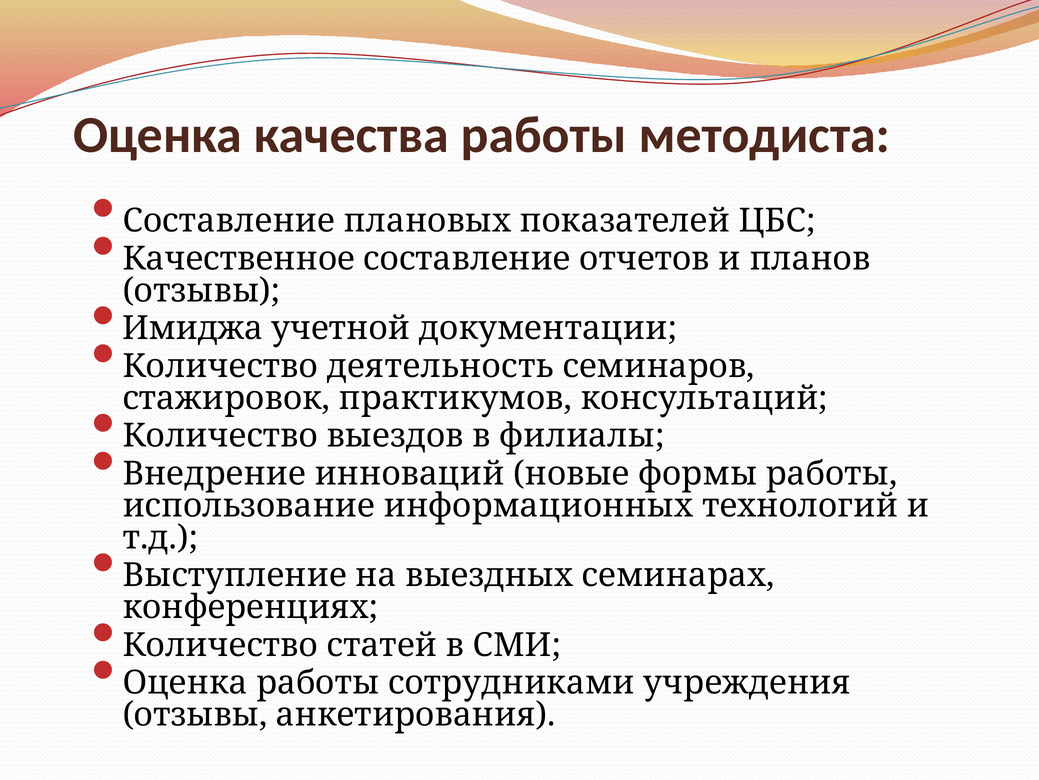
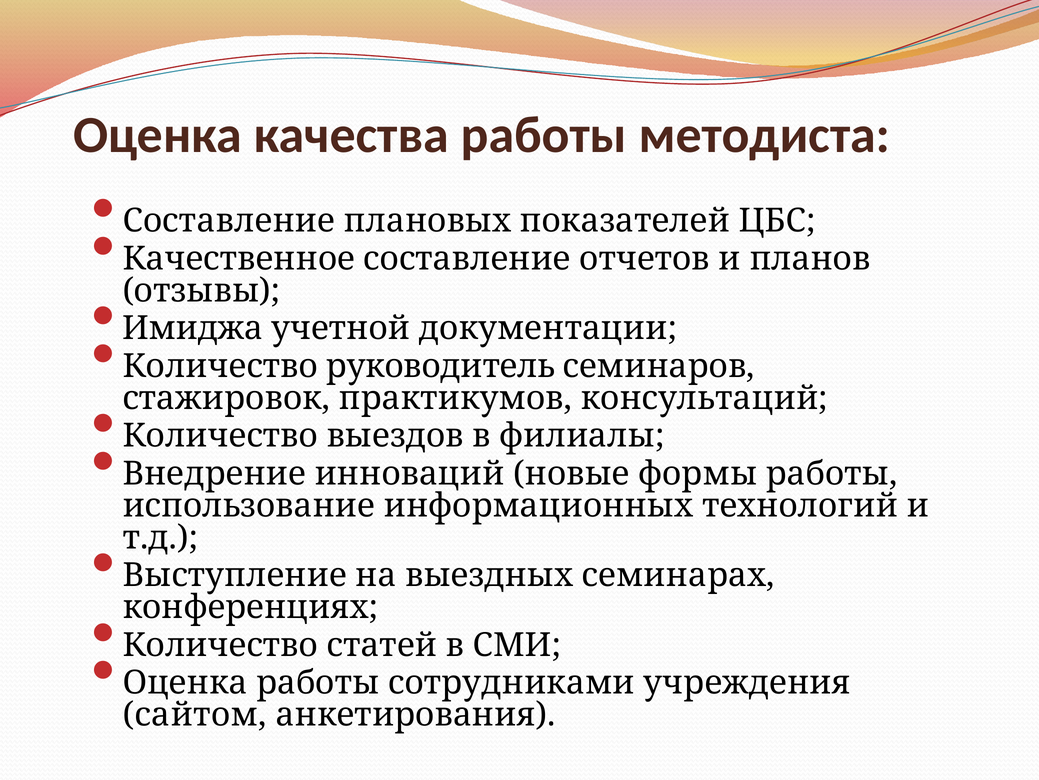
деятельность: деятельность -> руководитель (441, 366)
отзывы: отзывы -> сайтом (195, 714)
